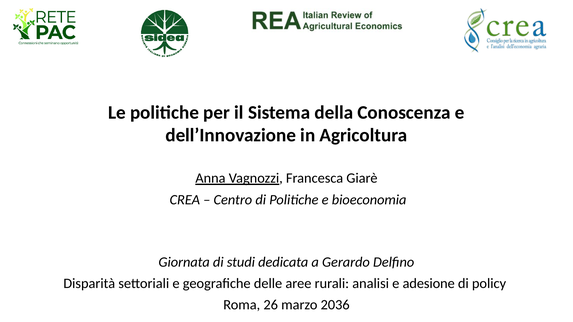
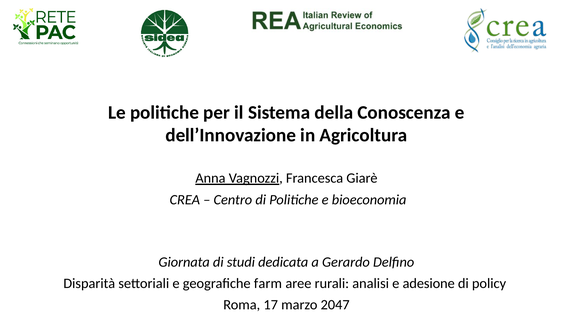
delle: delle -> farm (268, 284)
26: 26 -> 17 (271, 305)
2036: 2036 -> 2047 (335, 305)
